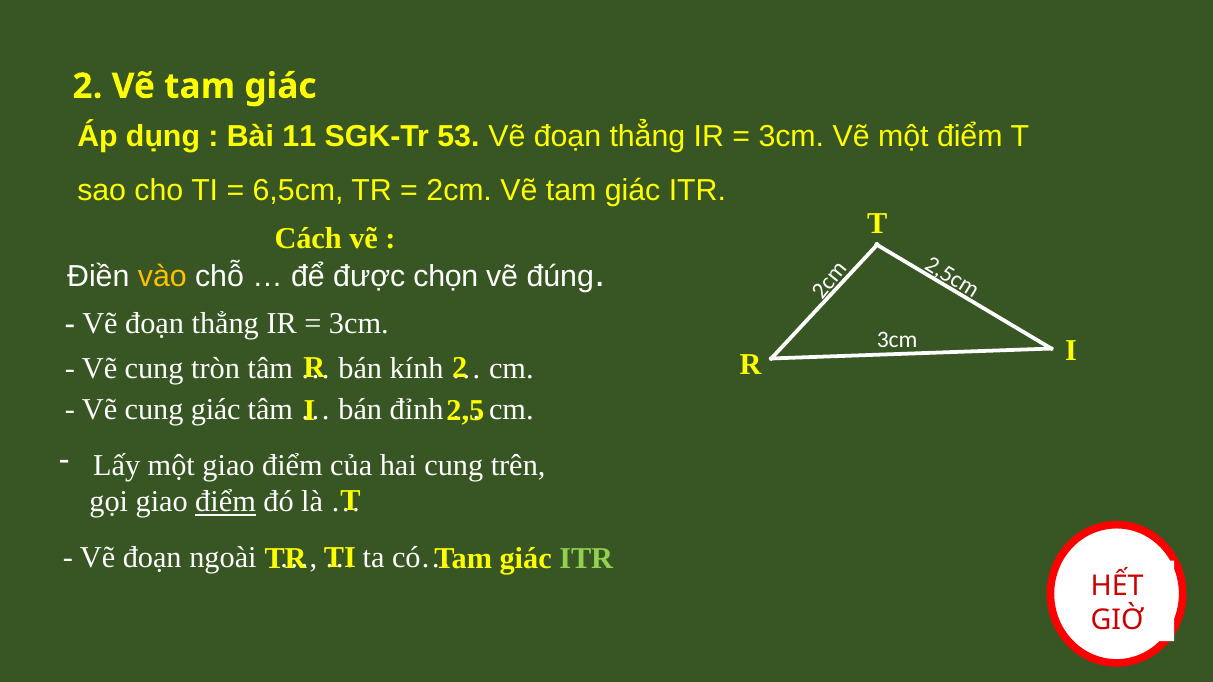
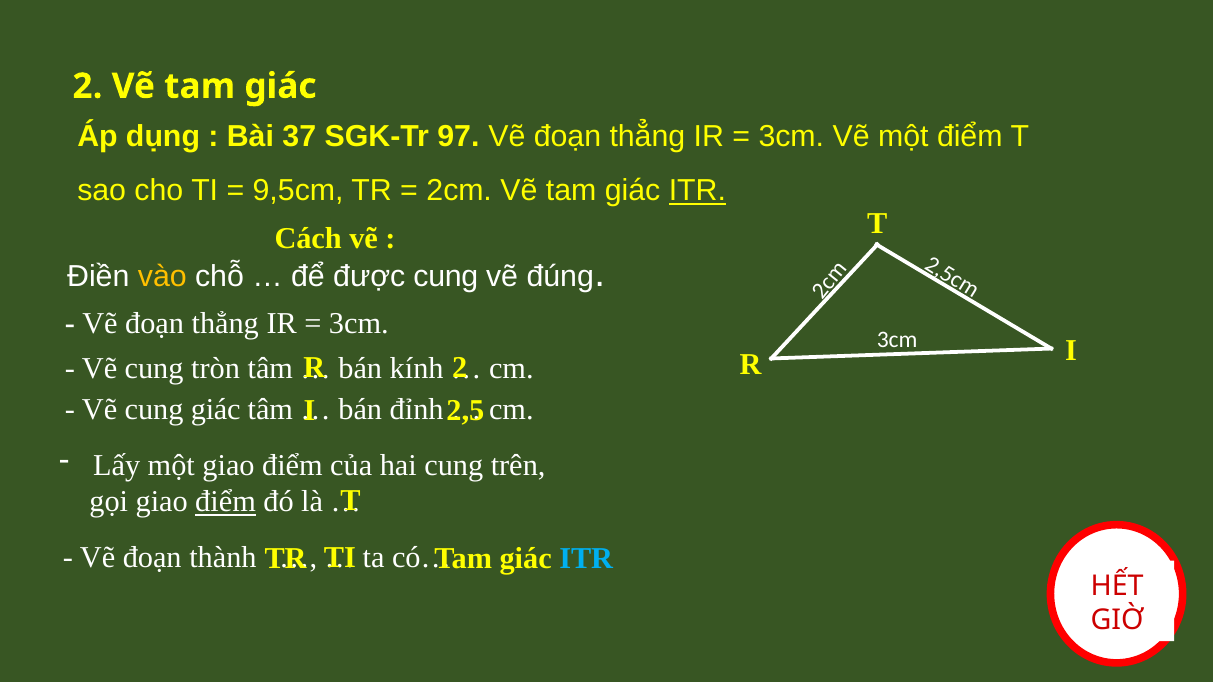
11: 11 -> 37 (299, 136)
53: 53 -> 97 (458, 136)
6,5cm: 6,5cm -> 9,5cm (298, 191)
ITR underline: none -> present (697, 191)
được chọn: chọn -> cung (446, 276)
ngoài: ngoài -> thành (223, 558)
ITR colour: light green -> light blue (586, 559)
